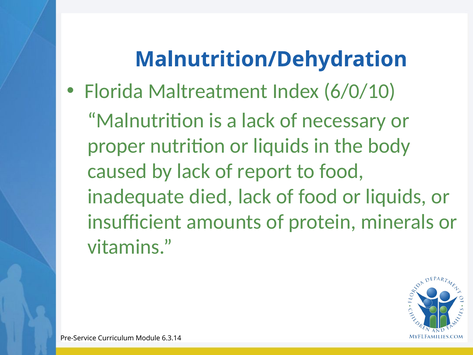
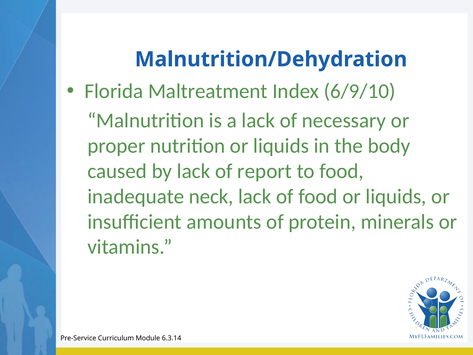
6/0/10: 6/0/10 -> 6/9/10 (360, 91)
died: died -> neck (211, 196)
